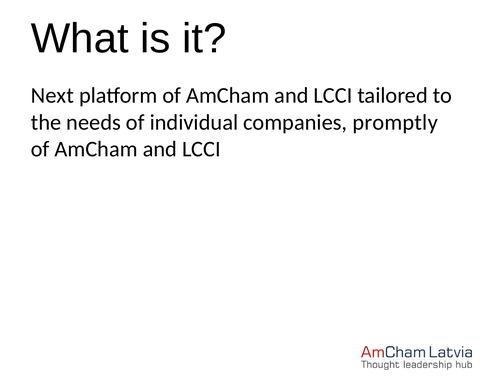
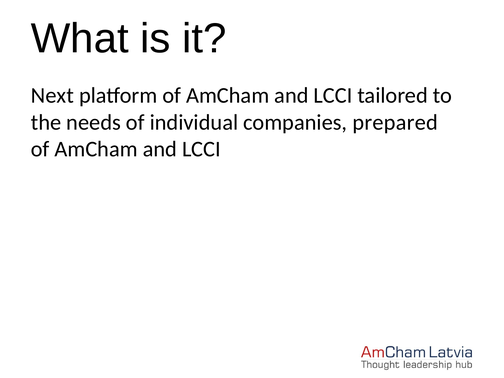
promptly: promptly -> prepared (395, 122)
